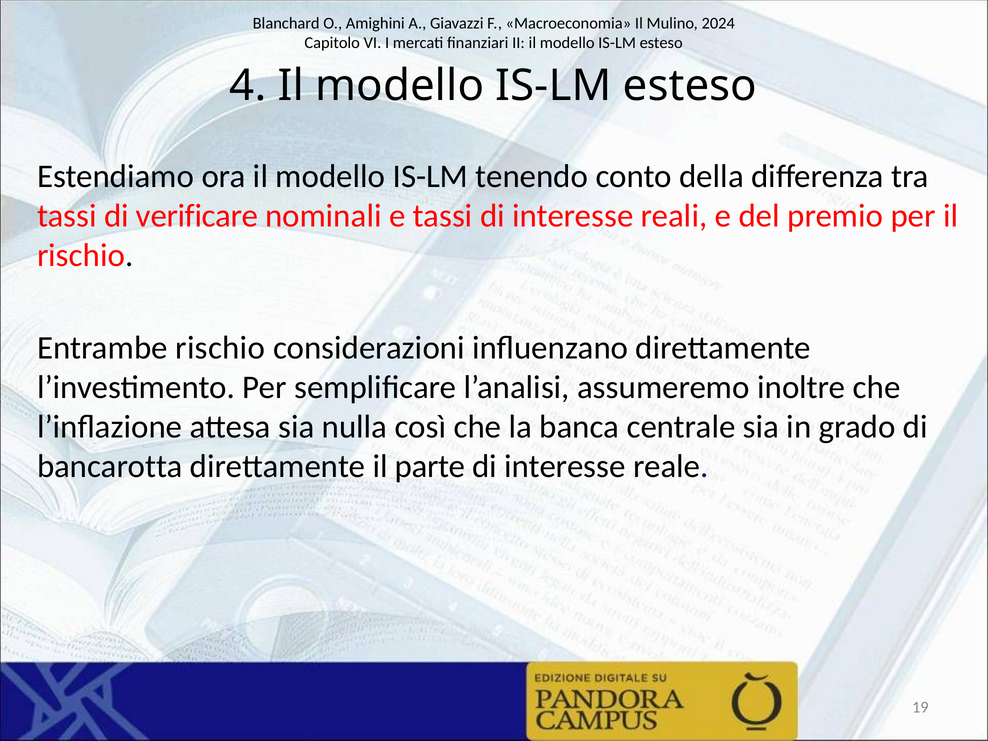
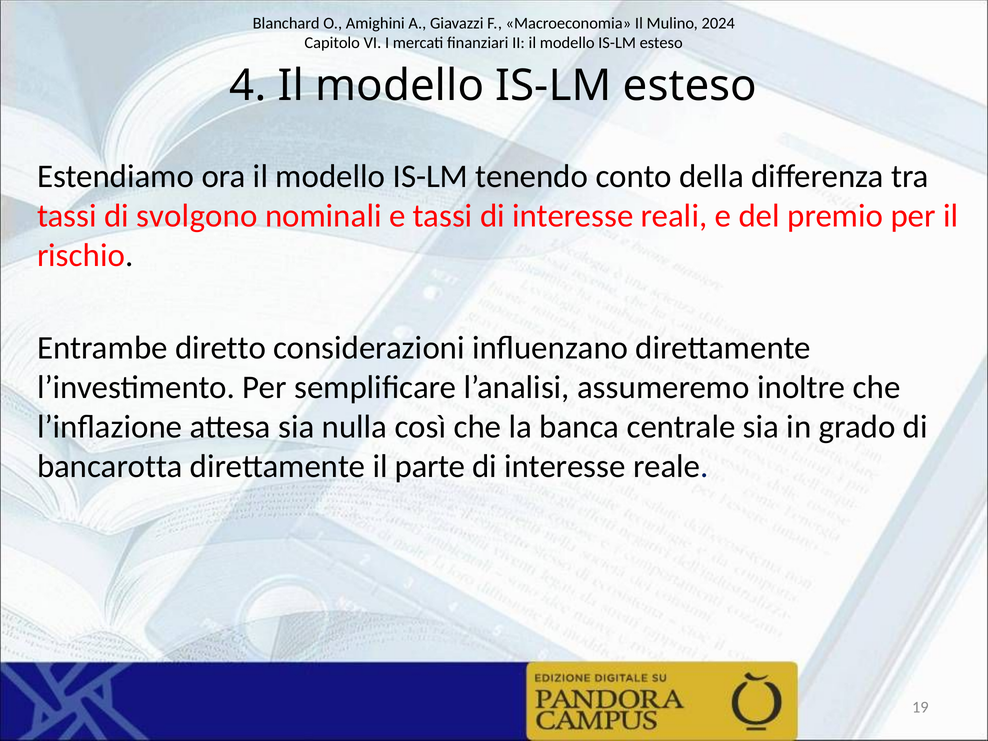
verificare: verificare -> svolgono (197, 216)
Entrambe rischio: rischio -> diretto (220, 348)
